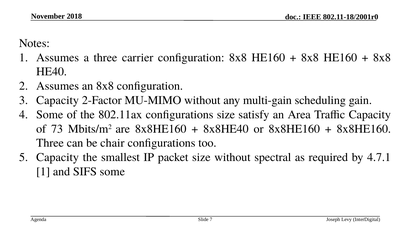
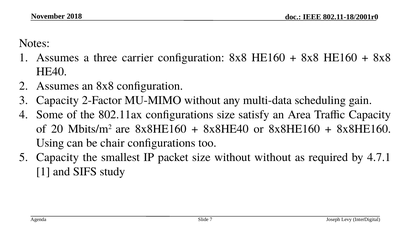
multi-gain: multi-gain -> multi-data (267, 100)
73: 73 -> 20 (57, 129)
Three: Three -> Using (50, 143)
without spectral: spectral -> without (273, 157)
SIFS some: some -> study (112, 171)
